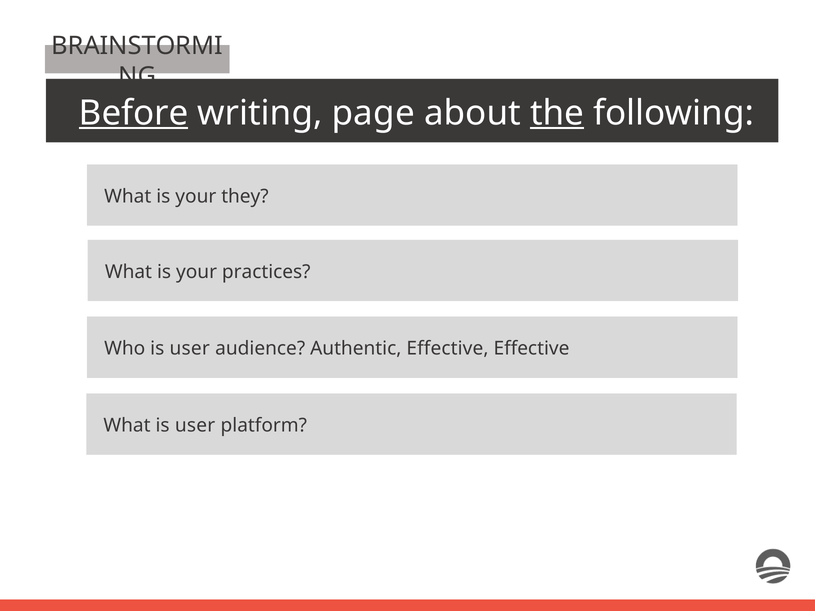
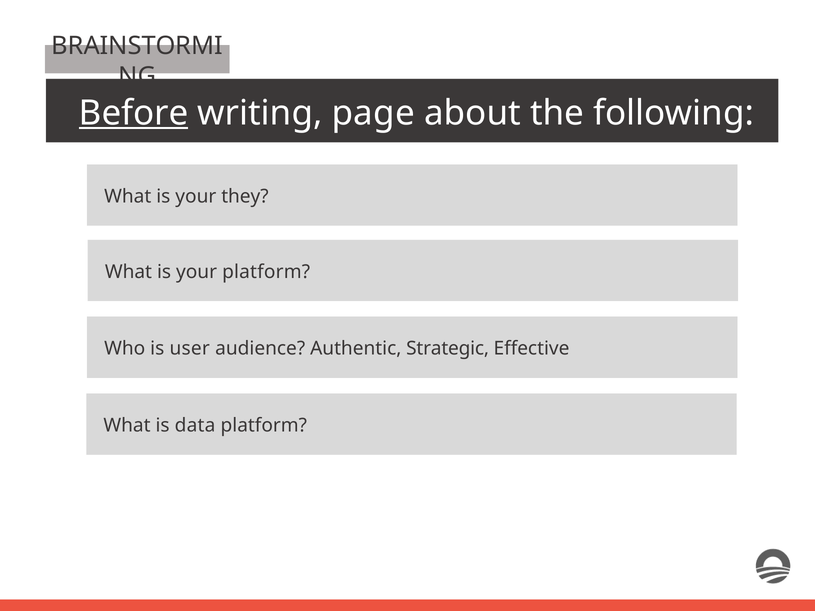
the underline: present -> none (557, 113)
your practices: practices -> platform (266, 272)
Authentic Effective: Effective -> Strategic (448, 349)
What is user: user -> data (195, 426)
